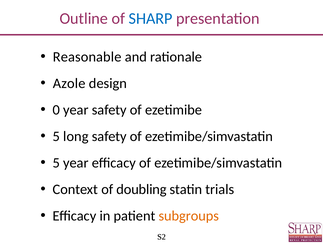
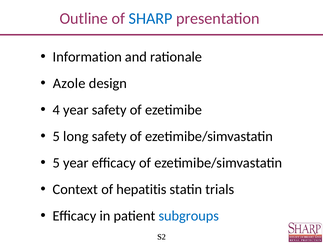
Reasonable: Reasonable -> Information (87, 57)
0: 0 -> 4 (56, 110)
doubling: doubling -> hepatitis (142, 189)
subgroups colour: orange -> blue (189, 215)
